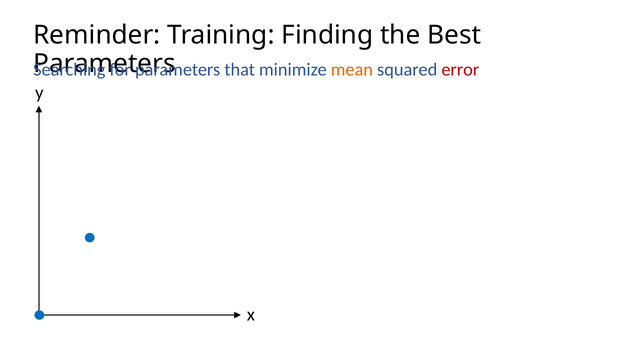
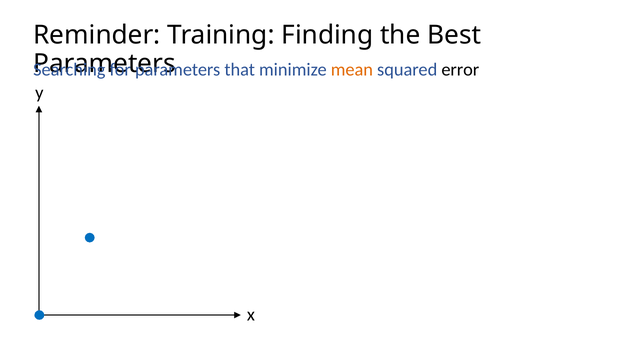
error colour: red -> black (460, 70)
